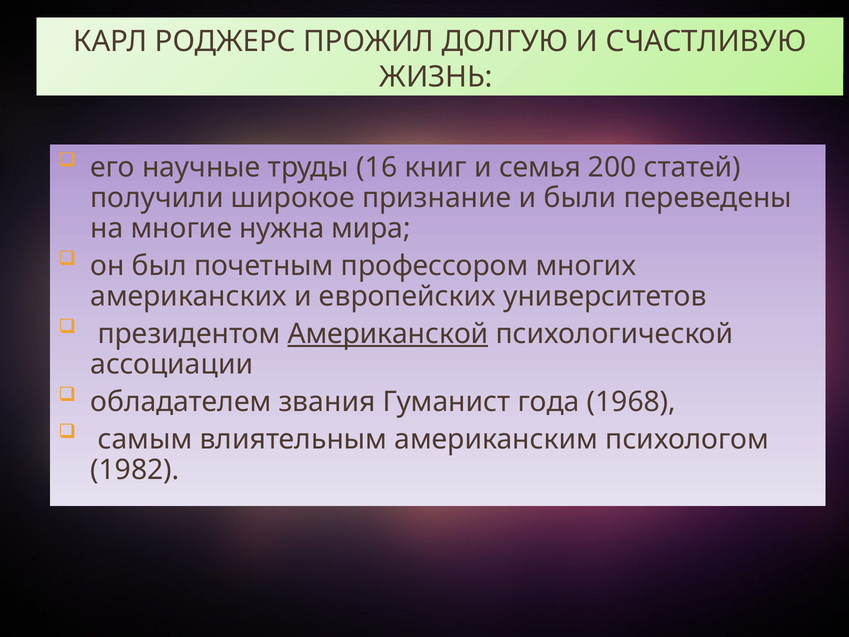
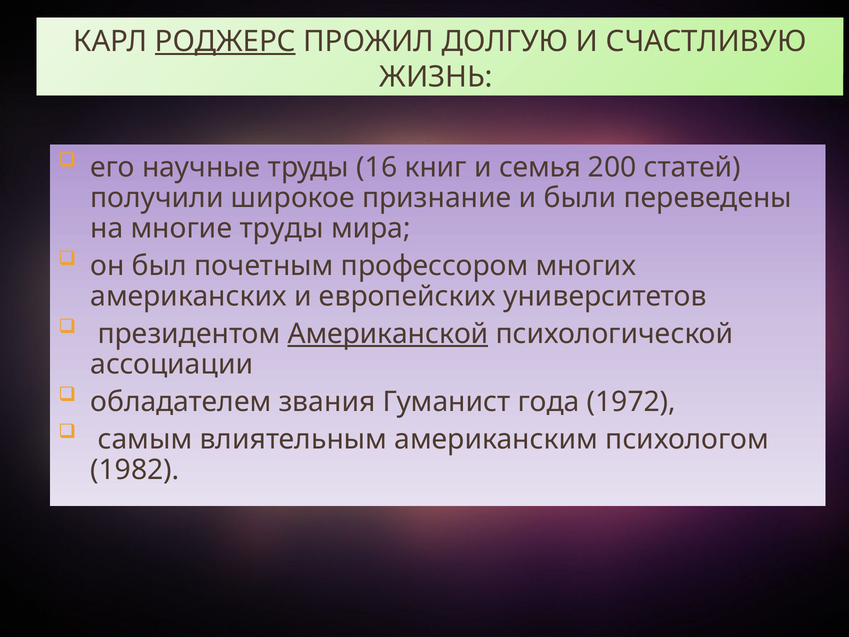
РОДЖЕРС underline: none -> present (225, 41)
многие нужна: нужна -> труды (282, 229)
1968: 1968 -> 1972 (631, 402)
